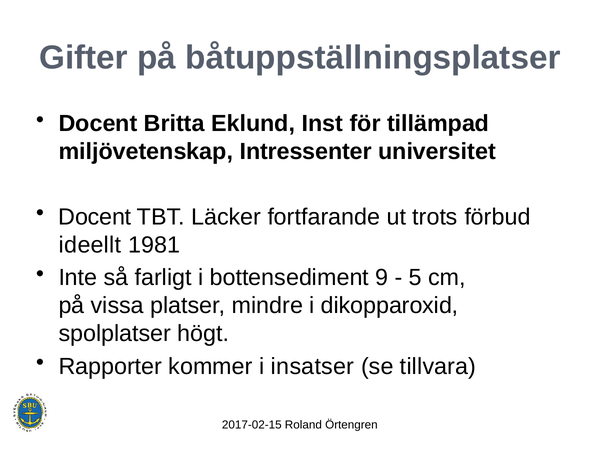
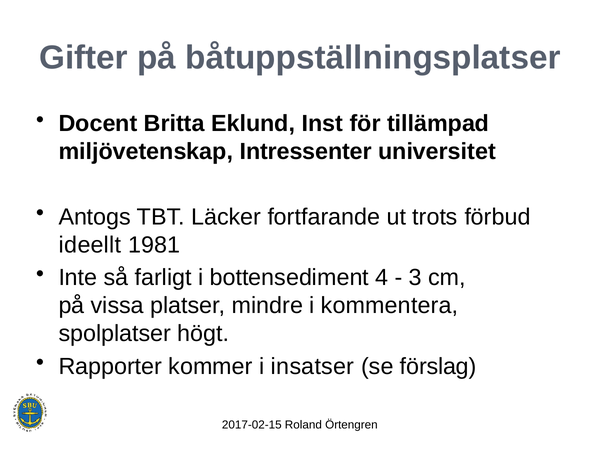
Docent: Docent -> Antogs (95, 217)
9: 9 -> 4 (382, 278)
5: 5 -> 3 (415, 278)
dikopparoxid: dikopparoxid -> kommentera (390, 306)
tillvara: tillvara -> förslag (438, 366)
